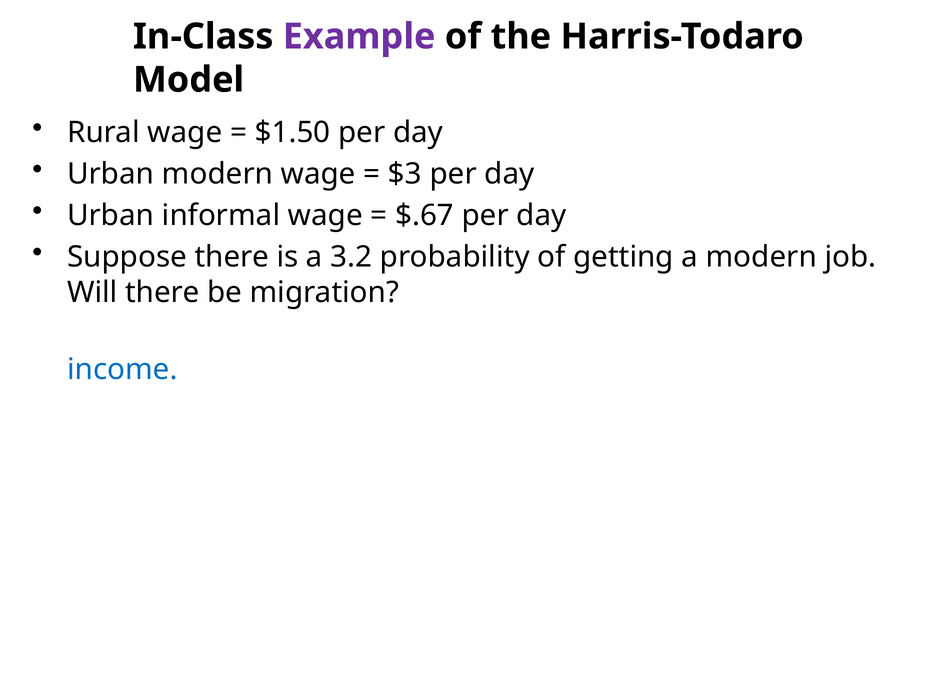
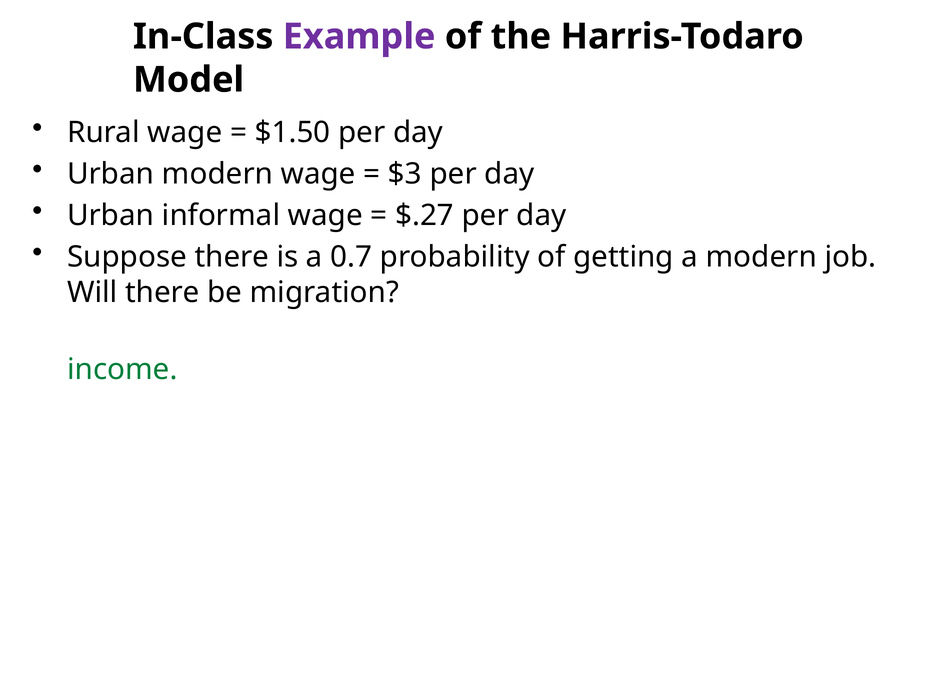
$.67: $.67 -> $.27 (425, 216)
3.2: 3.2 -> 0.7 (351, 257)
income colour: blue -> green (122, 370)
